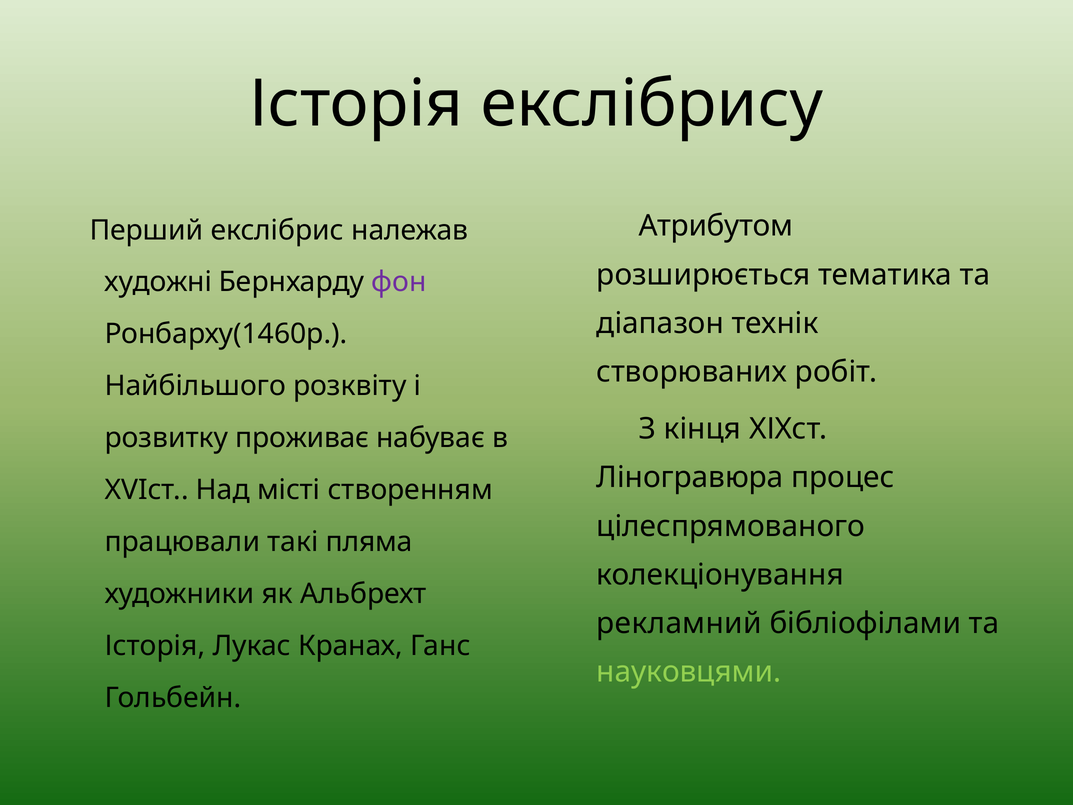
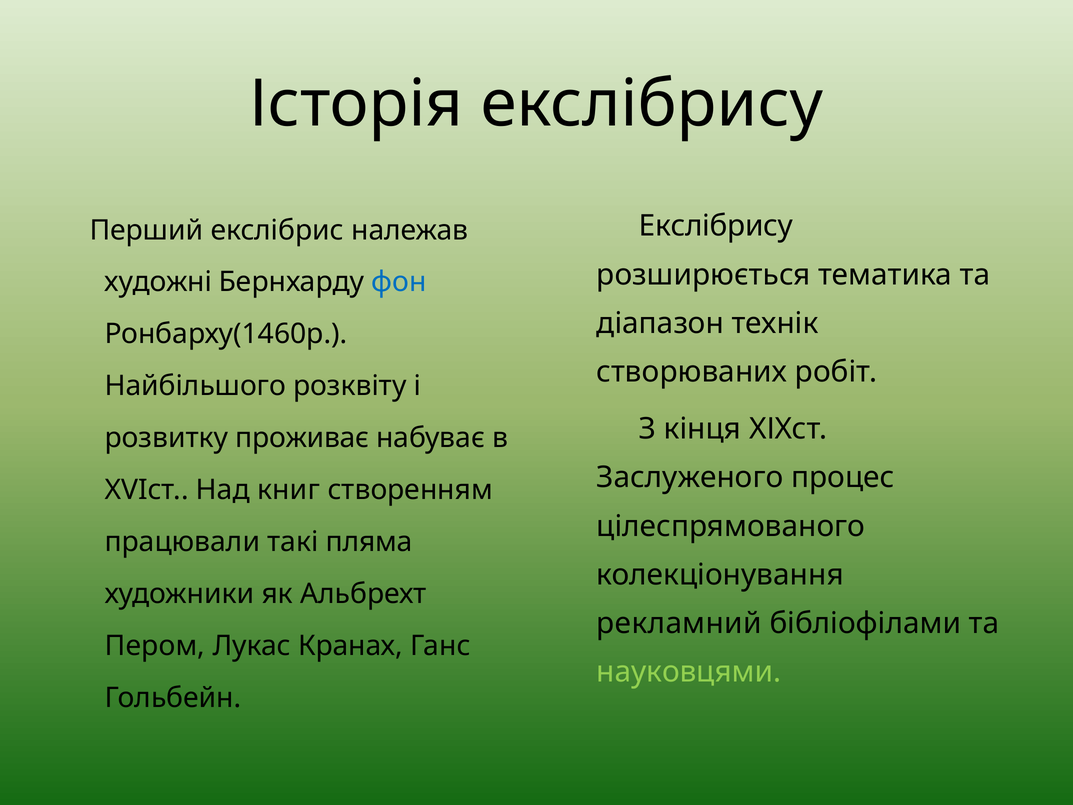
Атрибутом: Атрибутом -> Екслібрису (716, 226)
фон colour: purple -> blue (399, 282)
Ліногравюра: Ліногравюра -> Заслуженого (690, 477)
місті: місті -> книг (289, 490)
Історія: Історія -> Пером (155, 646)
